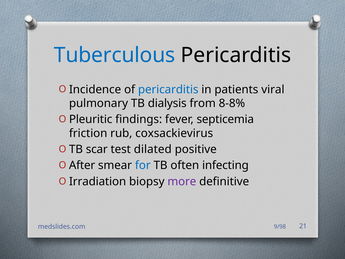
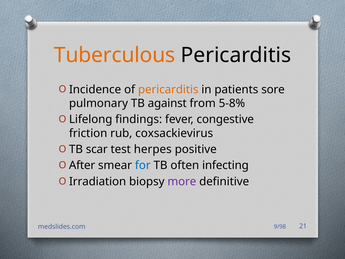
Tuberculous colour: blue -> orange (115, 55)
pericarditis colour: blue -> orange (168, 89)
viral: viral -> sore (273, 89)
dialysis: dialysis -> against (167, 103)
8-8%: 8-8% -> 5-8% (232, 103)
Pleuritic: Pleuritic -> Lifelong (91, 119)
septicemia: septicemia -> congestive (225, 119)
dilated: dilated -> herpes (153, 149)
